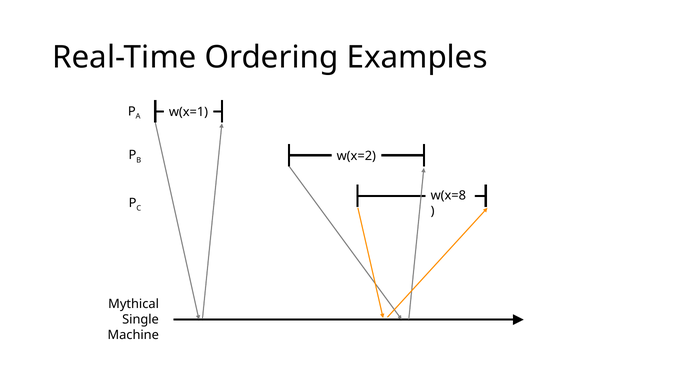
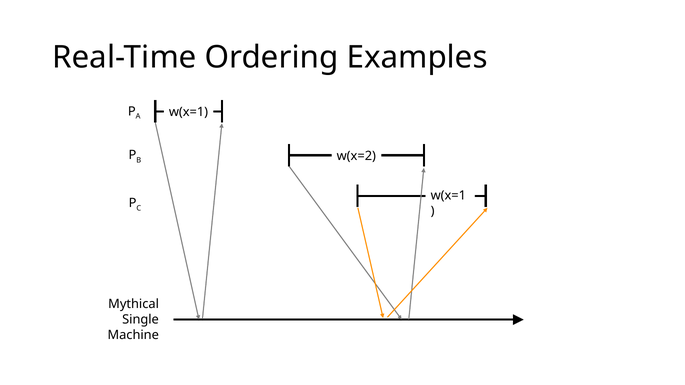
w(x=8: w(x=8 -> w(x=1 (448, 196)
